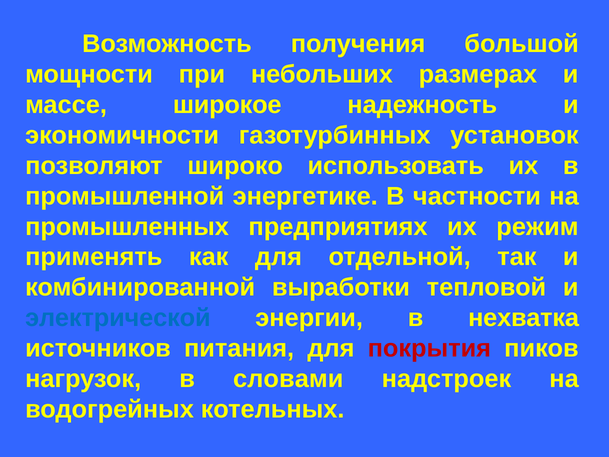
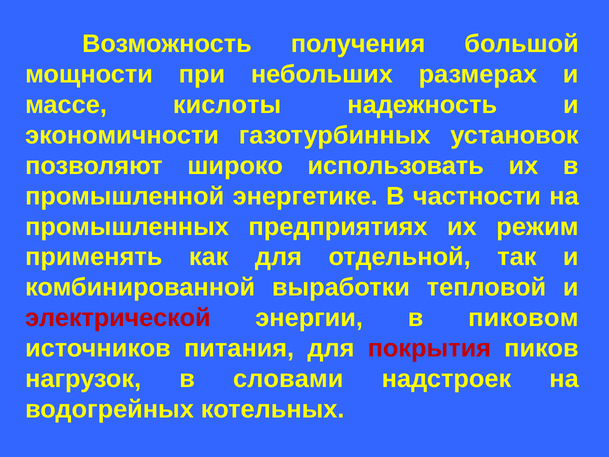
широкое: широкое -> кислоты (227, 105)
электрической colour: blue -> red (118, 318)
нехватка: нехватка -> пиковом (523, 318)
